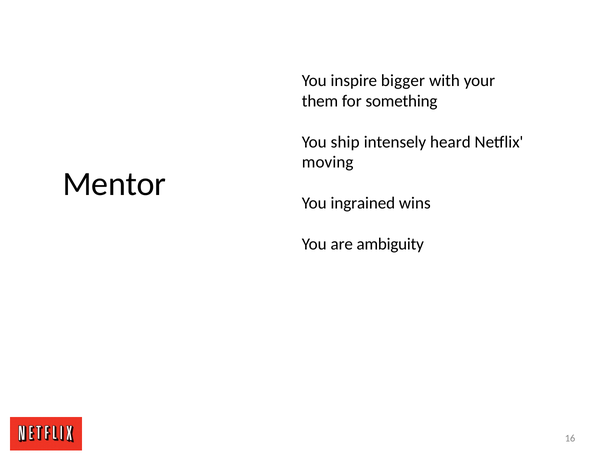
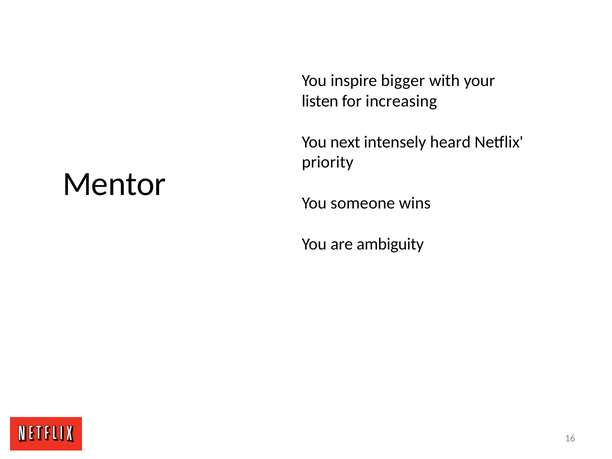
them: them -> listen (320, 101)
something: something -> increasing (401, 101)
ship: ship -> next (345, 142)
moving: moving -> priority (328, 162)
ingrained: ingrained -> someone (363, 203)
